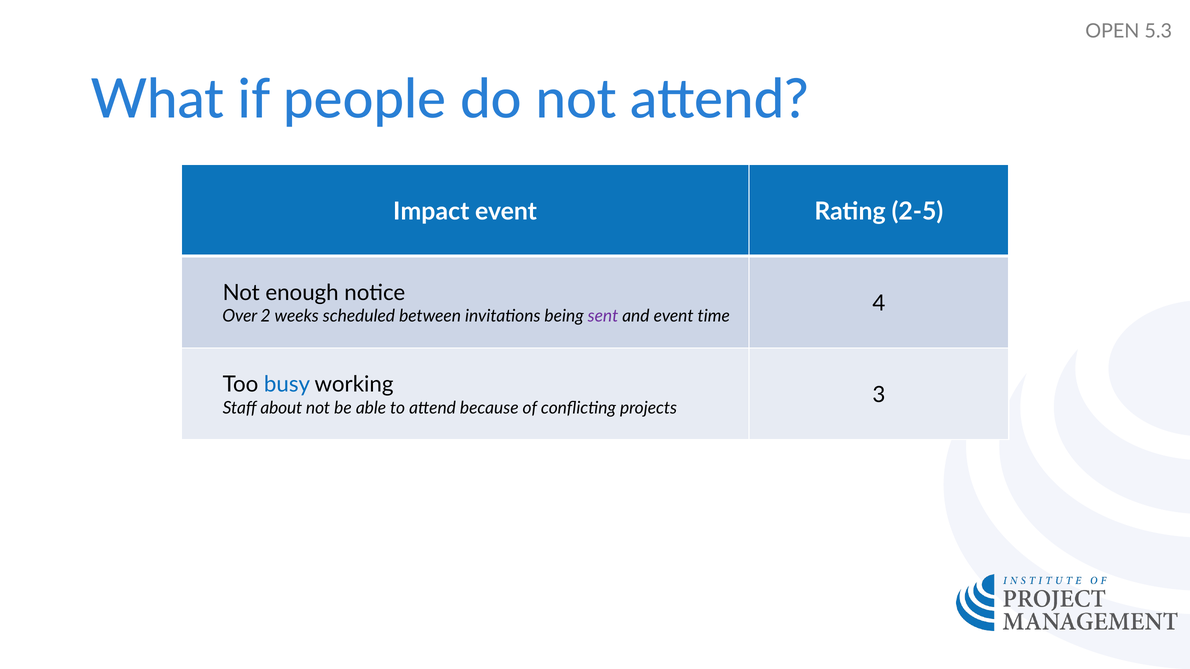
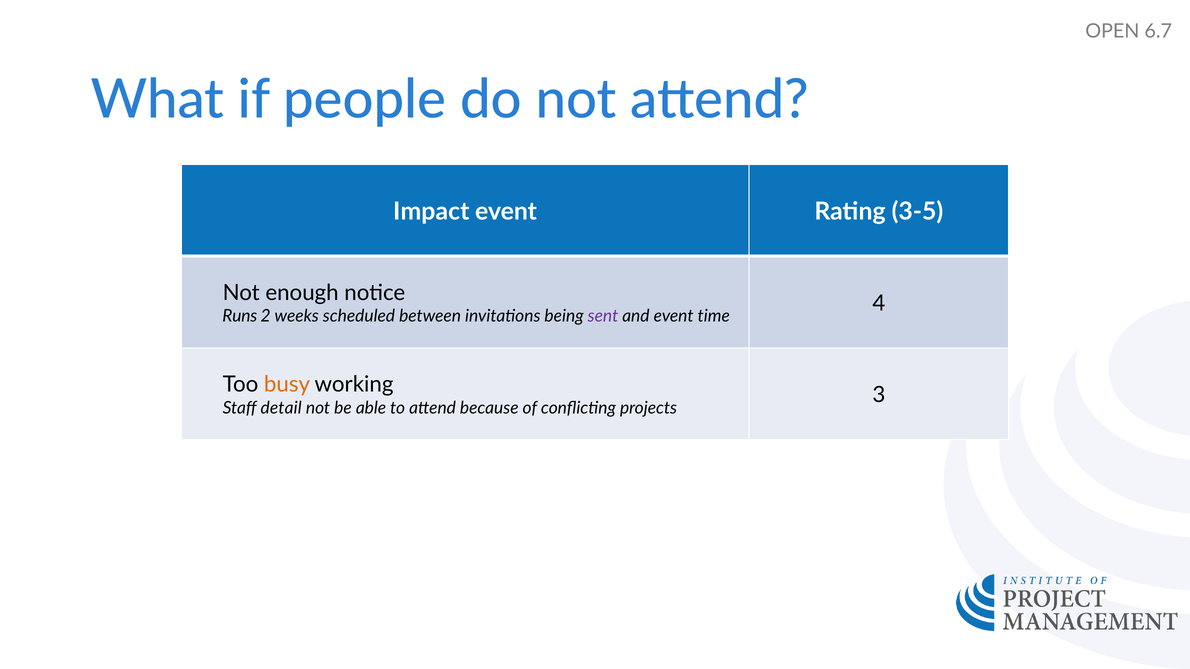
5.3: 5.3 -> 6.7 (1158, 31)
2-5: 2-5 -> 3-5 (917, 212)
Over: Over -> Runs (240, 316)
busy colour: blue -> orange (287, 385)
about: about -> detail (281, 408)
